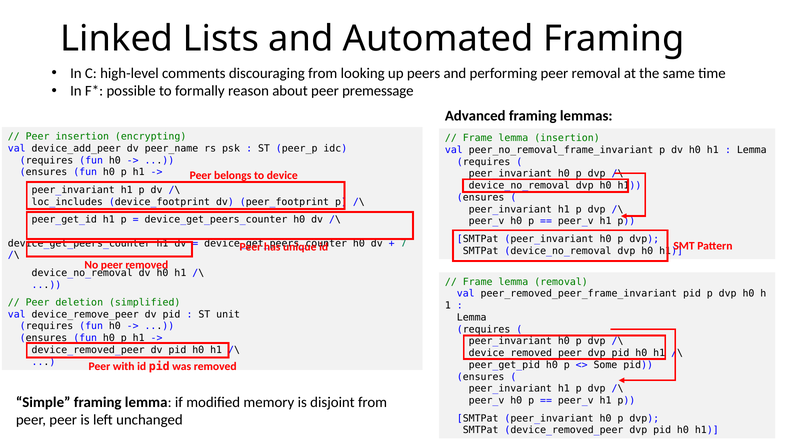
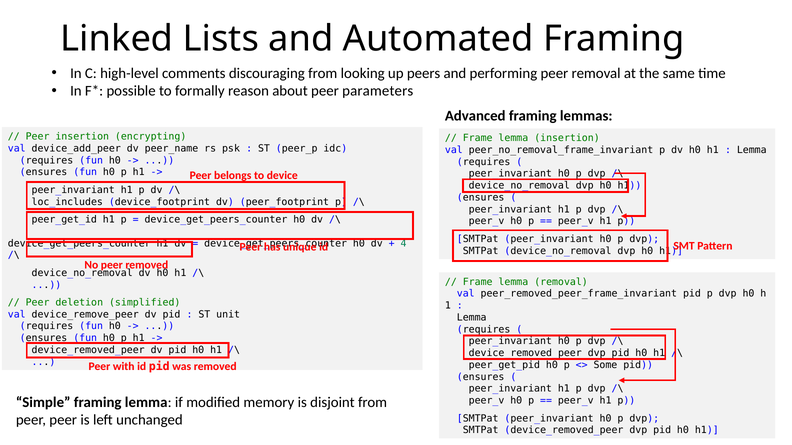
premessage: premessage -> parameters (378, 91)
7: 7 -> 4 (404, 244)
